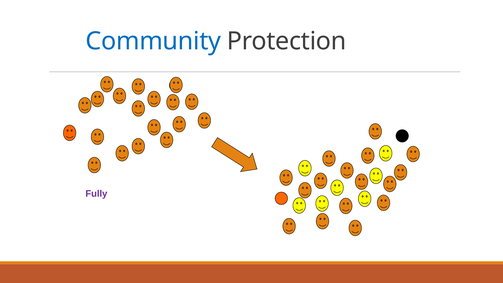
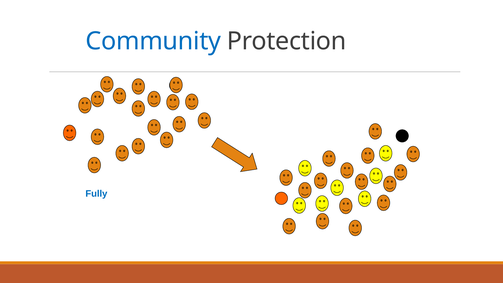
Fully colour: purple -> blue (96, 194)
